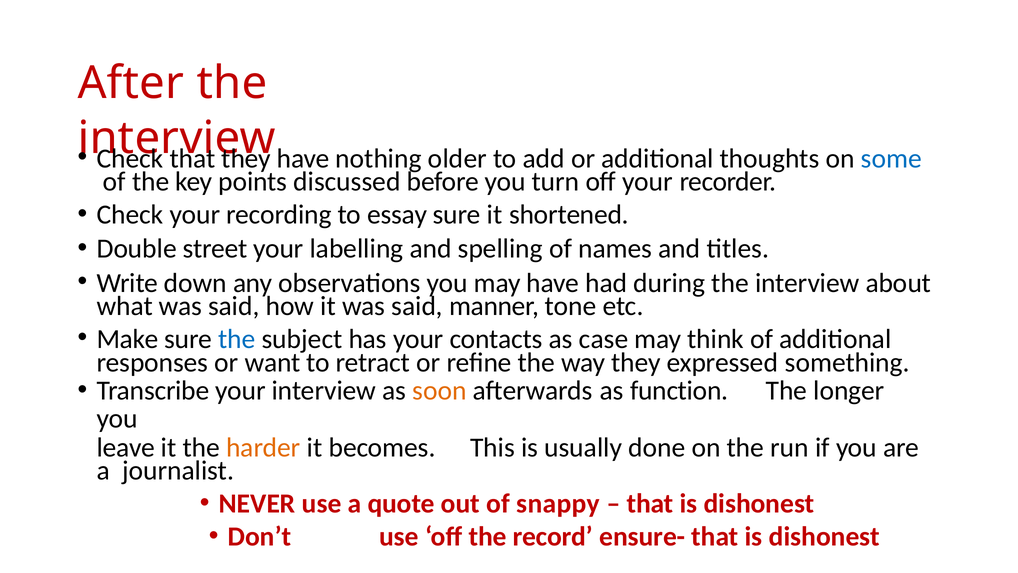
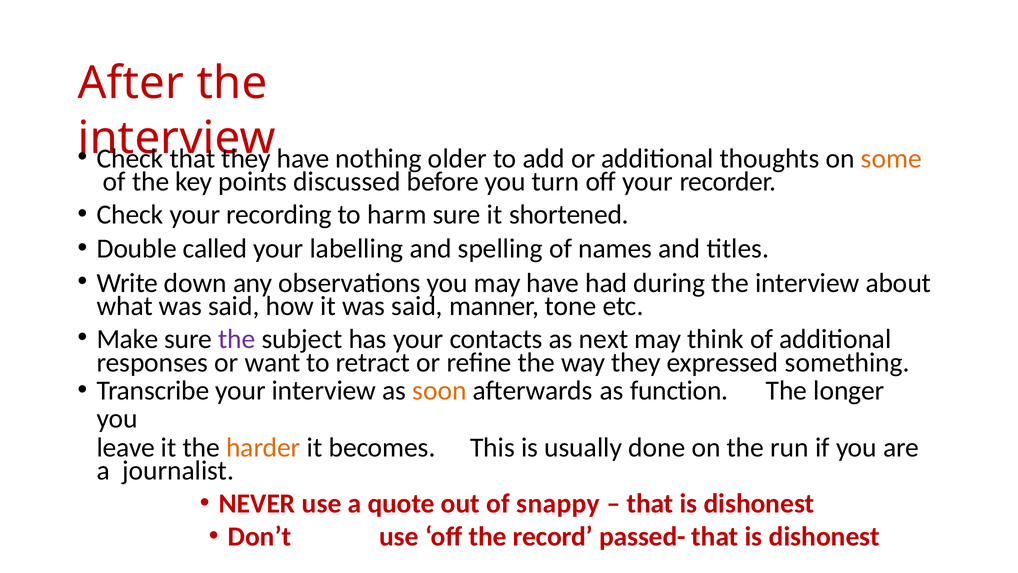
some colour: blue -> orange (891, 158)
essay: essay -> harm (397, 215)
street: street -> called (215, 249)
the colour: blue -> purple (237, 339)
case: case -> next (604, 339)
ensure-: ensure- -> passed- (642, 536)
